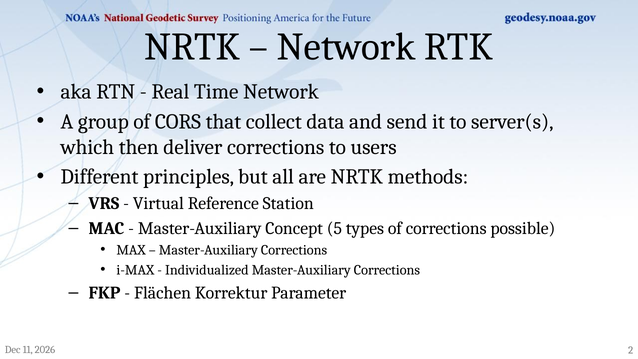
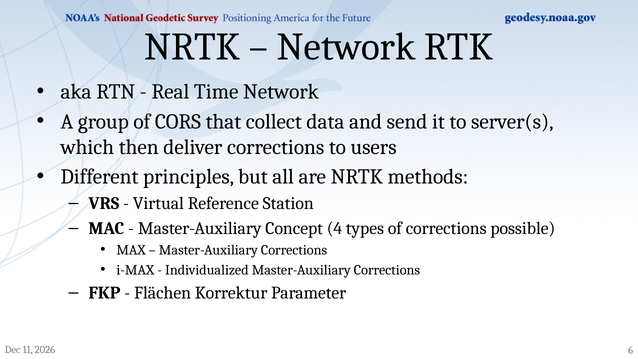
5: 5 -> 4 (334, 228)
2: 2 -> 6 (631, 350)
